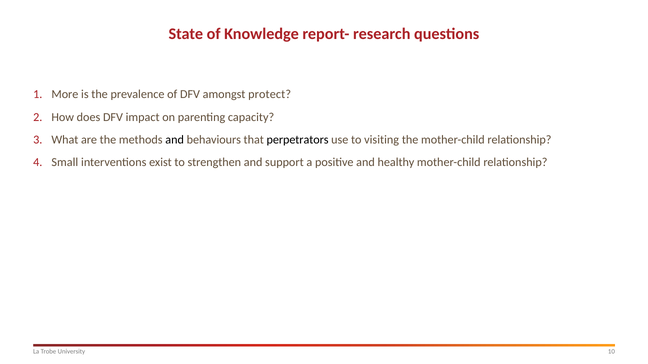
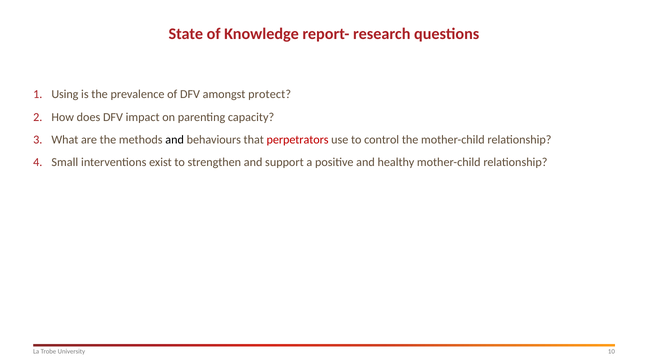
More: More -> Using (65, 95)
perpetrators colour: black -> red (298, 140)
visiting: visiting -> control (382, 140)
